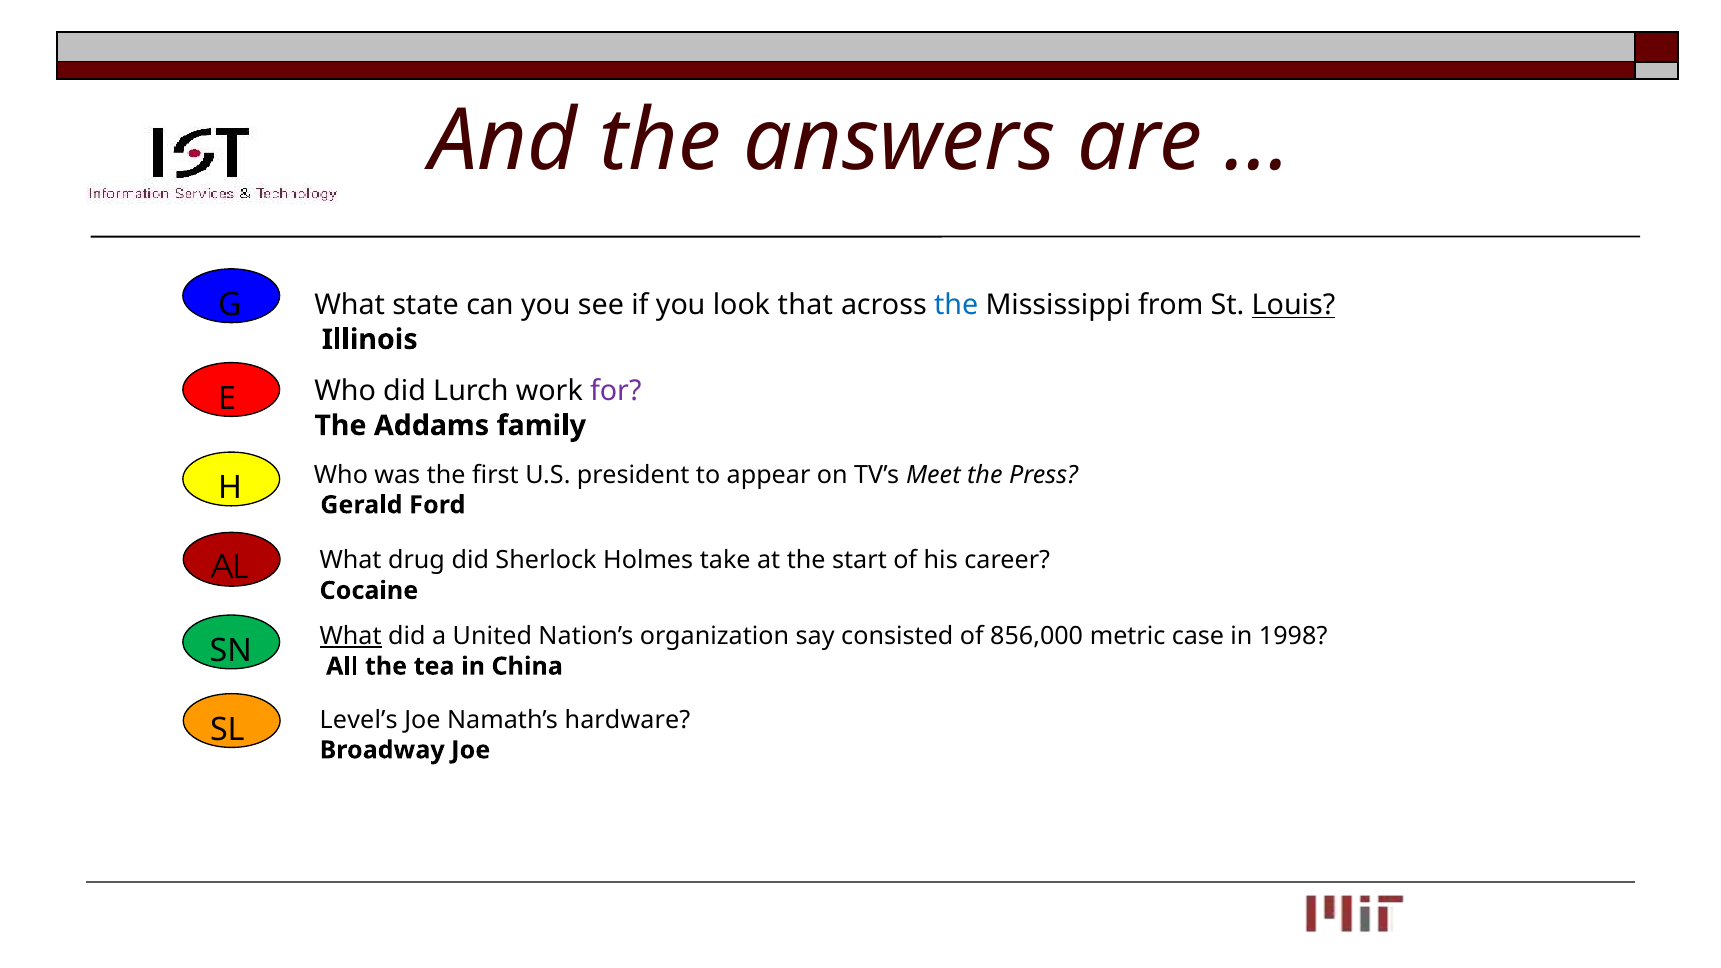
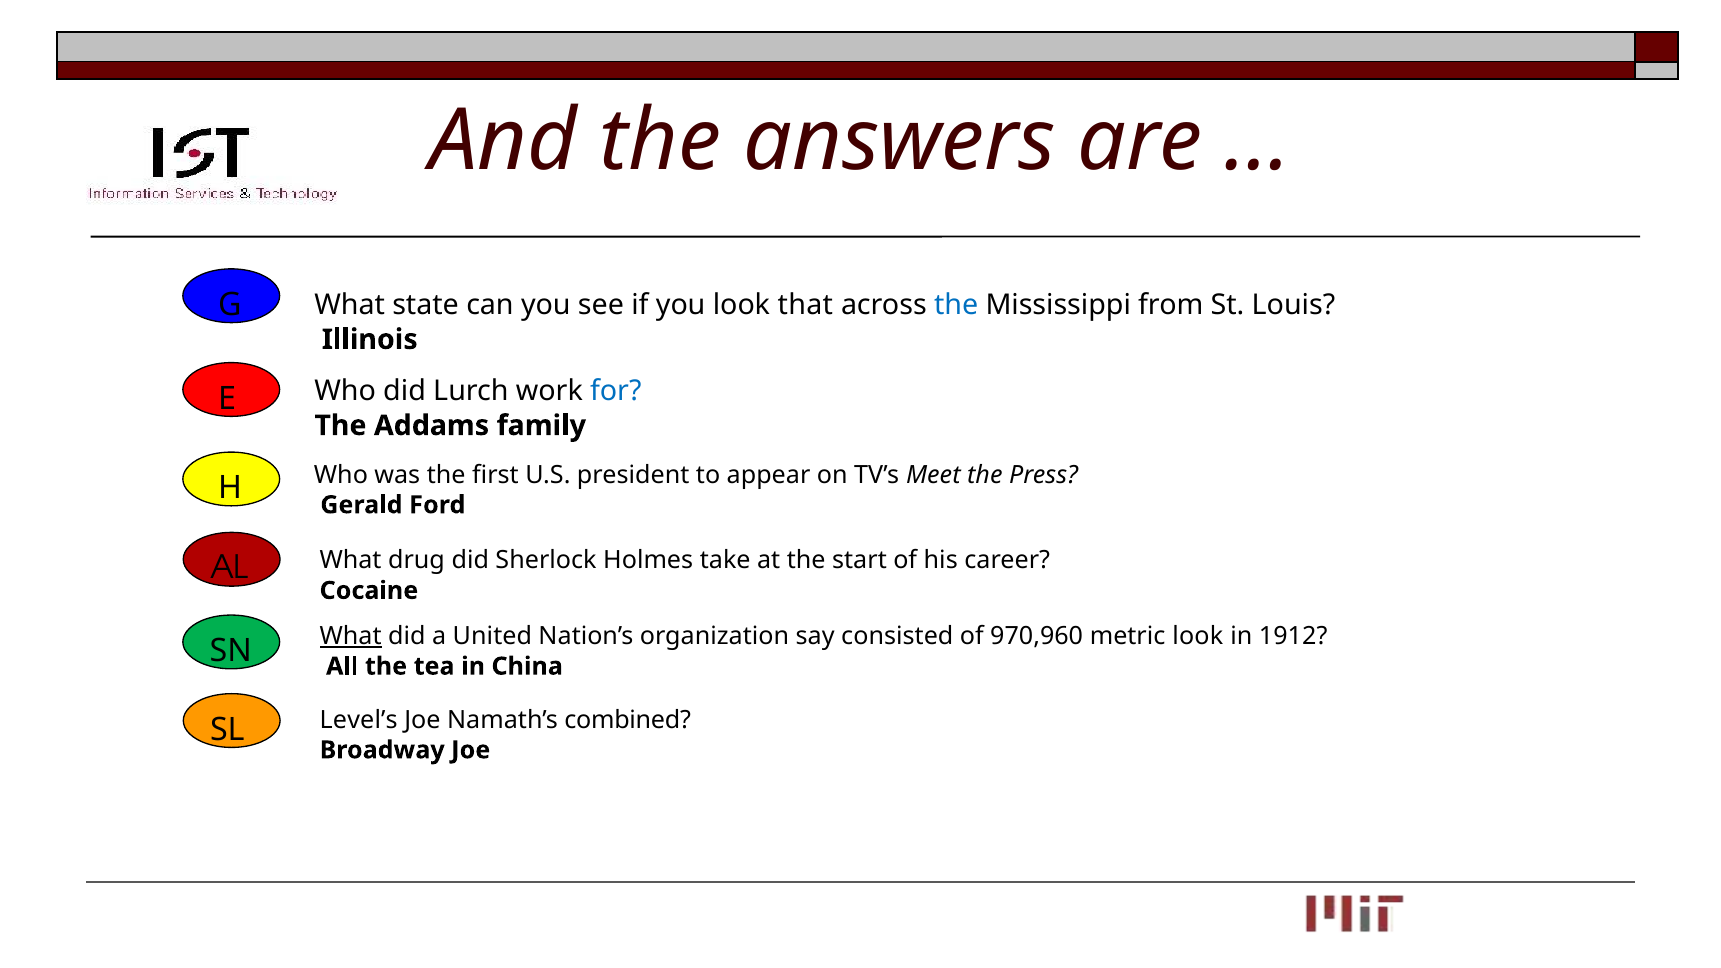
Louis underline: present -> none (1293, 305)
for colour: purple -> blue (616, 391)
856,000: 856,000 -> 970,960 (1037, 636)
metric case: case -> look (1198, 636)
1998: 1998 -> 1912 (1293, 636)
hardware: hardware -> combined (628, 720)
